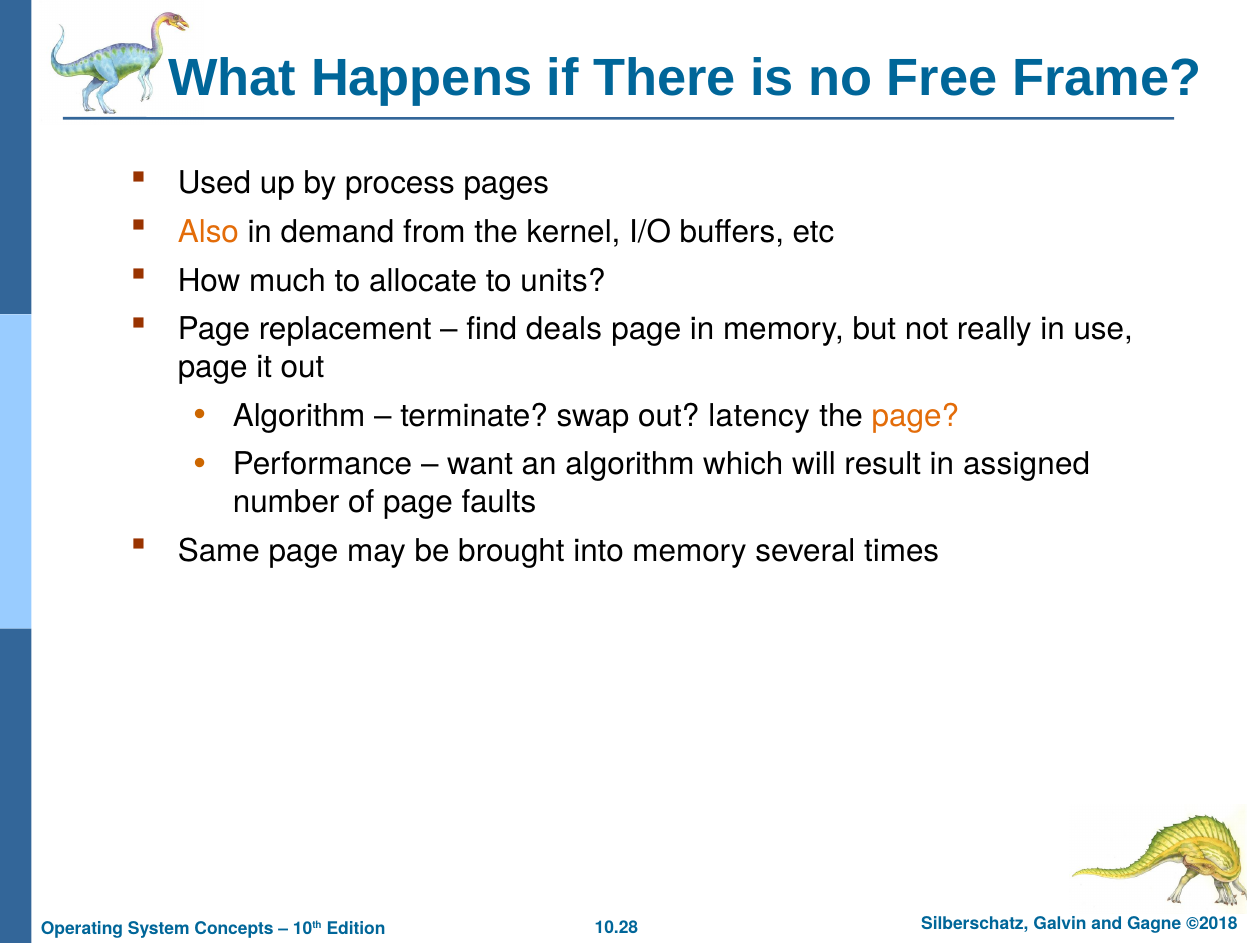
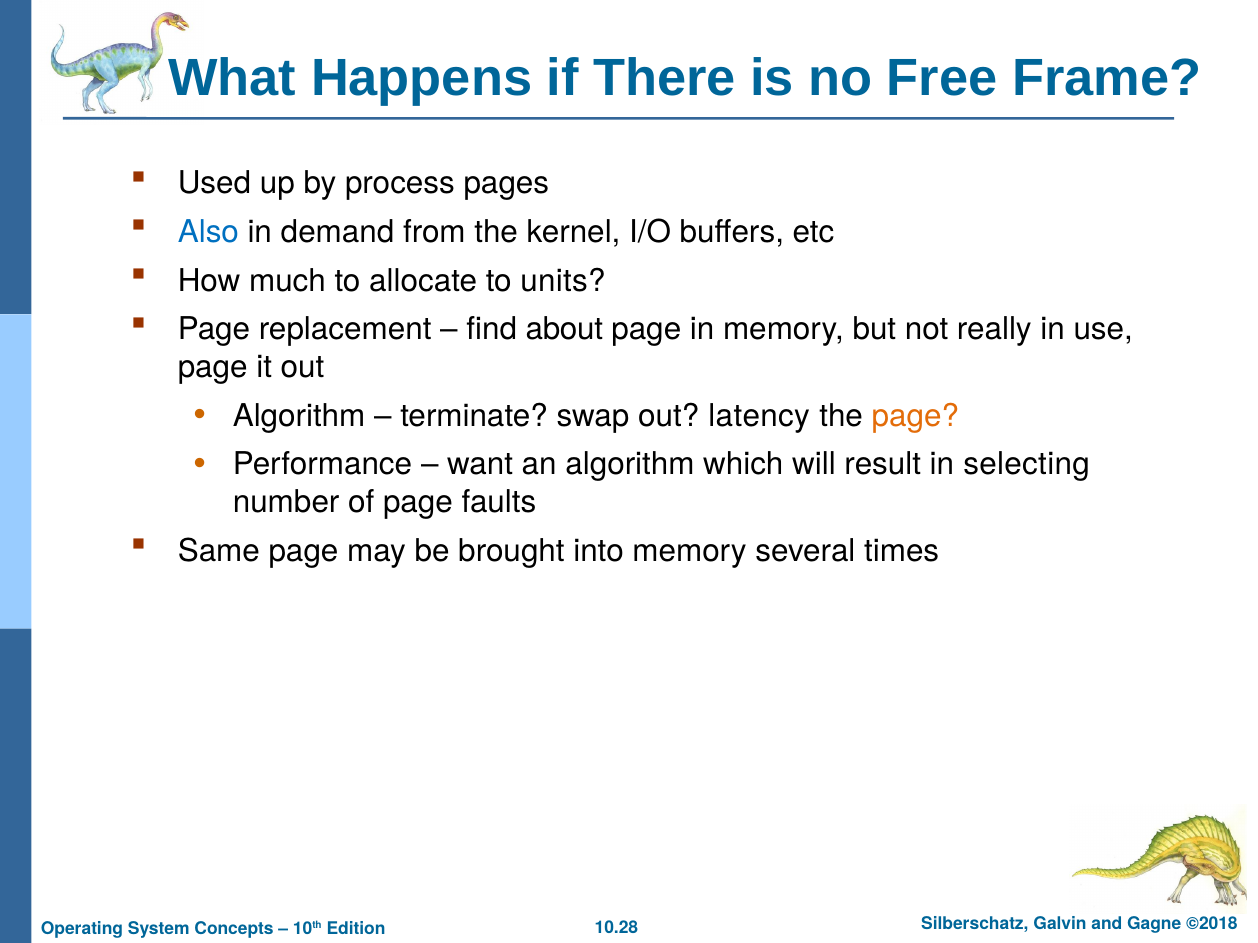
Also colour: orange -> blue (208, 232)
deals: deals -> about (564, 330)
assigned: assigned -> selecting (1027, 465)
